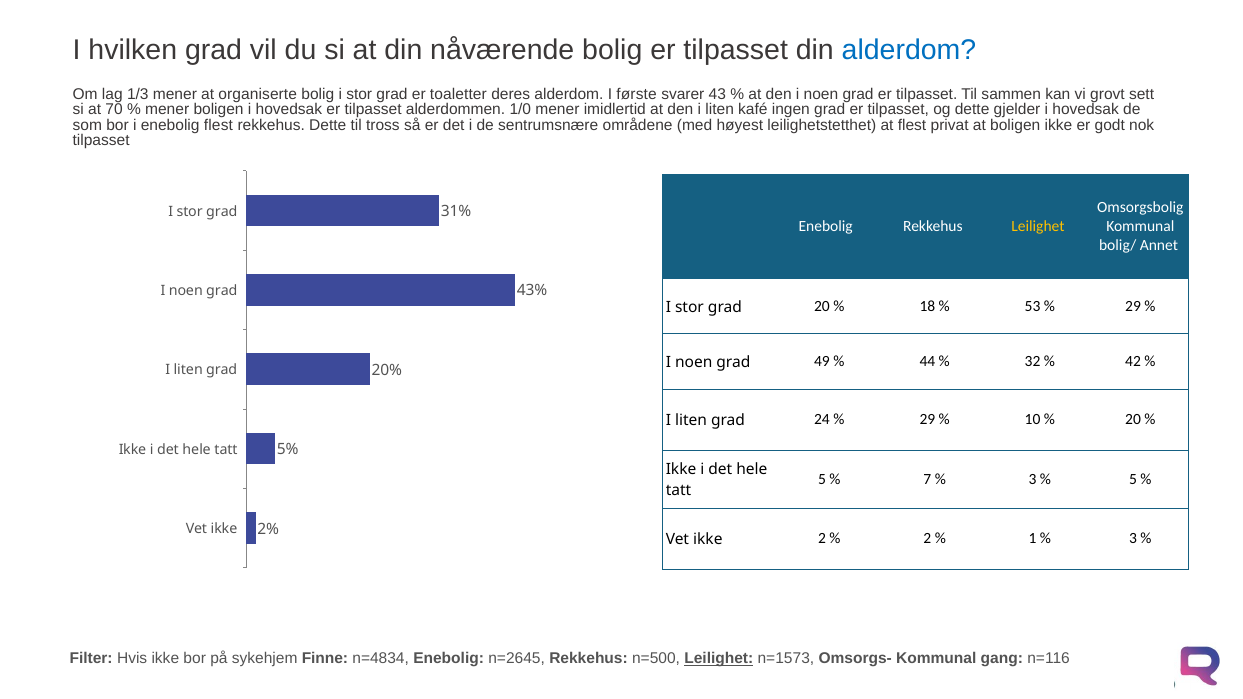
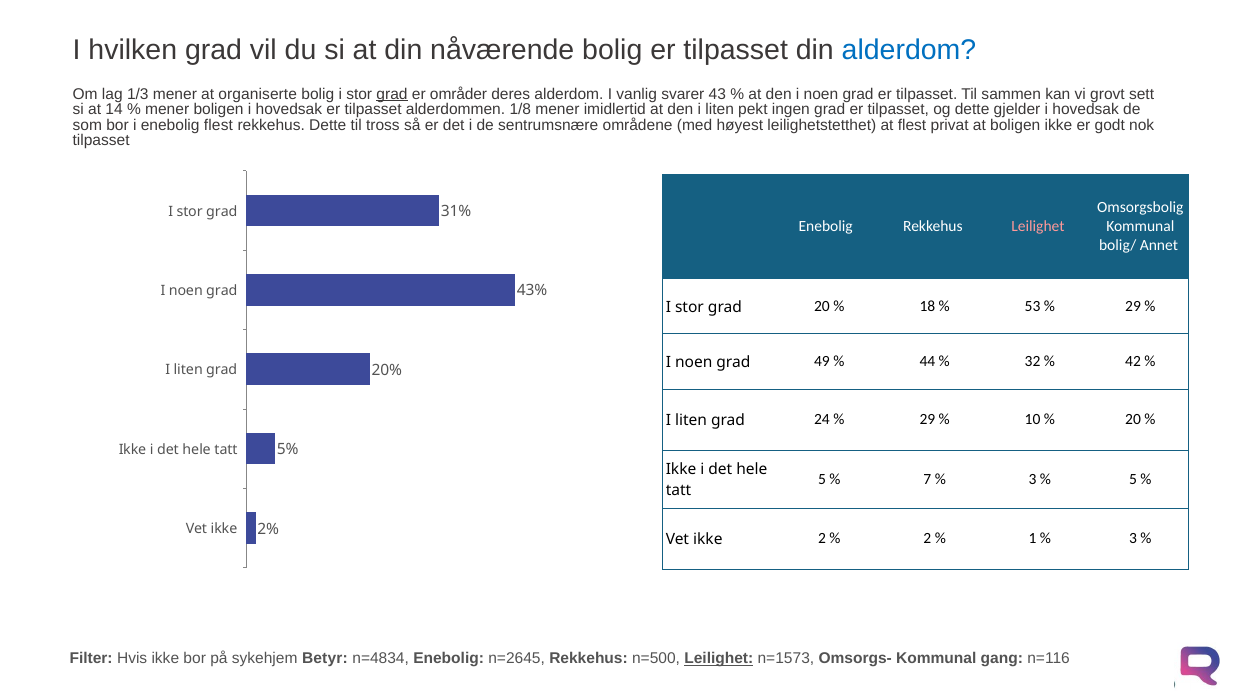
grad underline: none -> present (392, 94)
toaletter: toaletter -> områder (459, 94)
første: første -> vanlig (637, 94)
70: 70 -> 14 (114, 110)
1/0: 1/0 -> 1/8 (520, 110)
kafé: kafé -> pekt (753, 110)
Leilighet colour: yellow -> pink (1038, 227)
Finne: Finne -> Betyr (325, 659)
